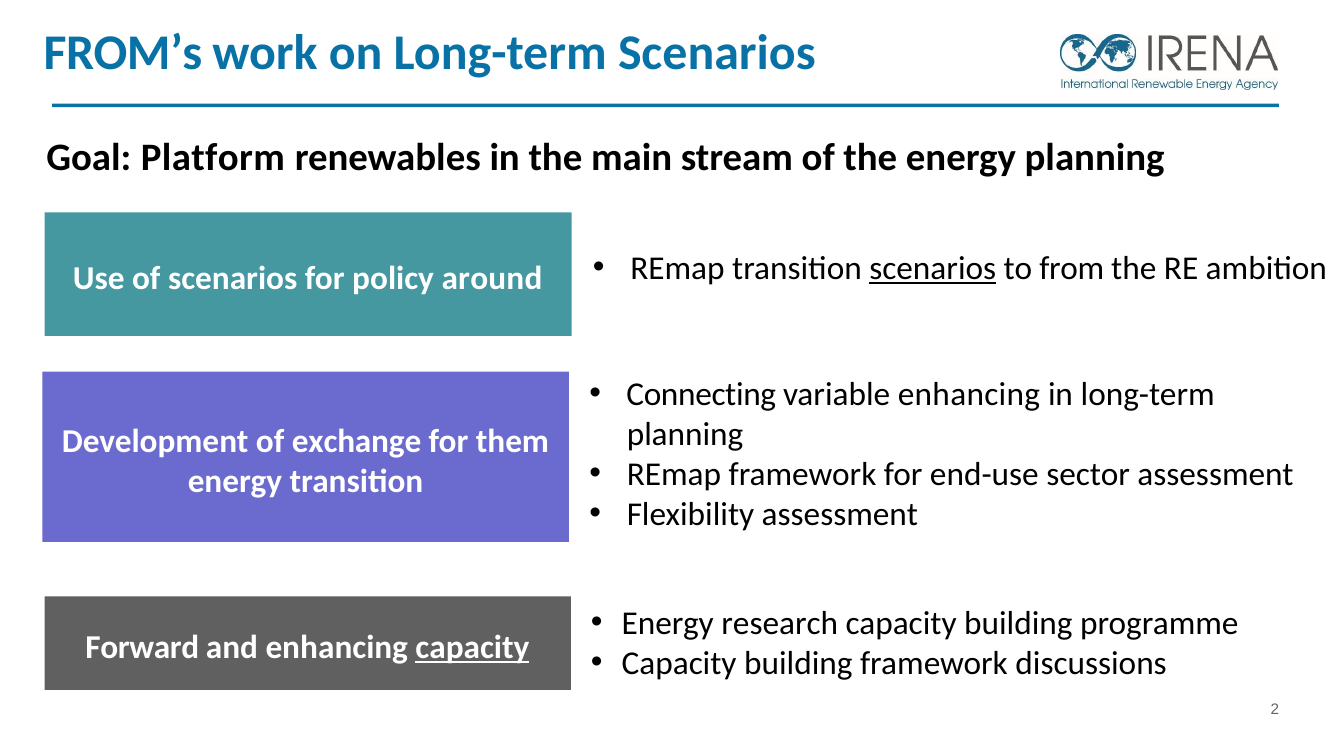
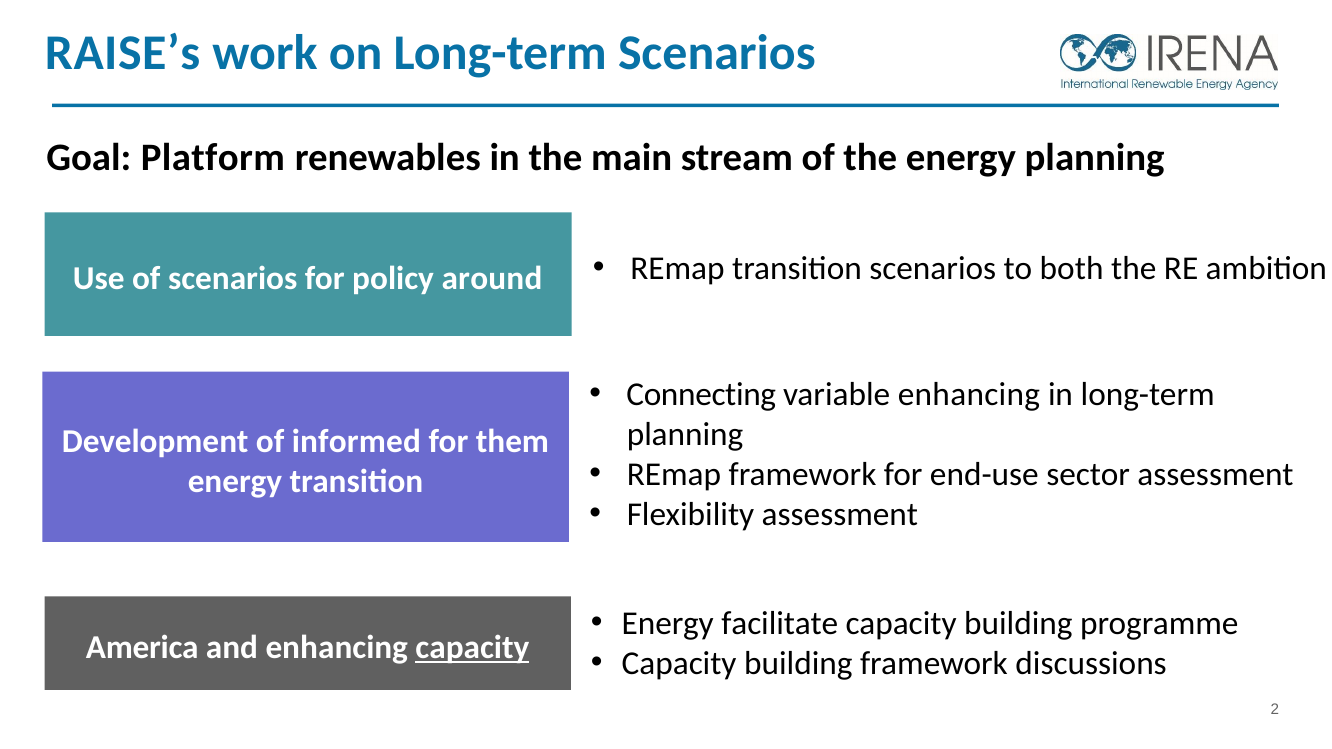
FROM’s: FROM’s -> RAISE’s (123, 53)
scenarios underline: present -> none (933, 269)
from: from -> both (1072, 269)
exchange: exchange -> informed (356, 441)
research: research -> facilitate (780, 624)
Forward: Forward -> America (142, 648)
